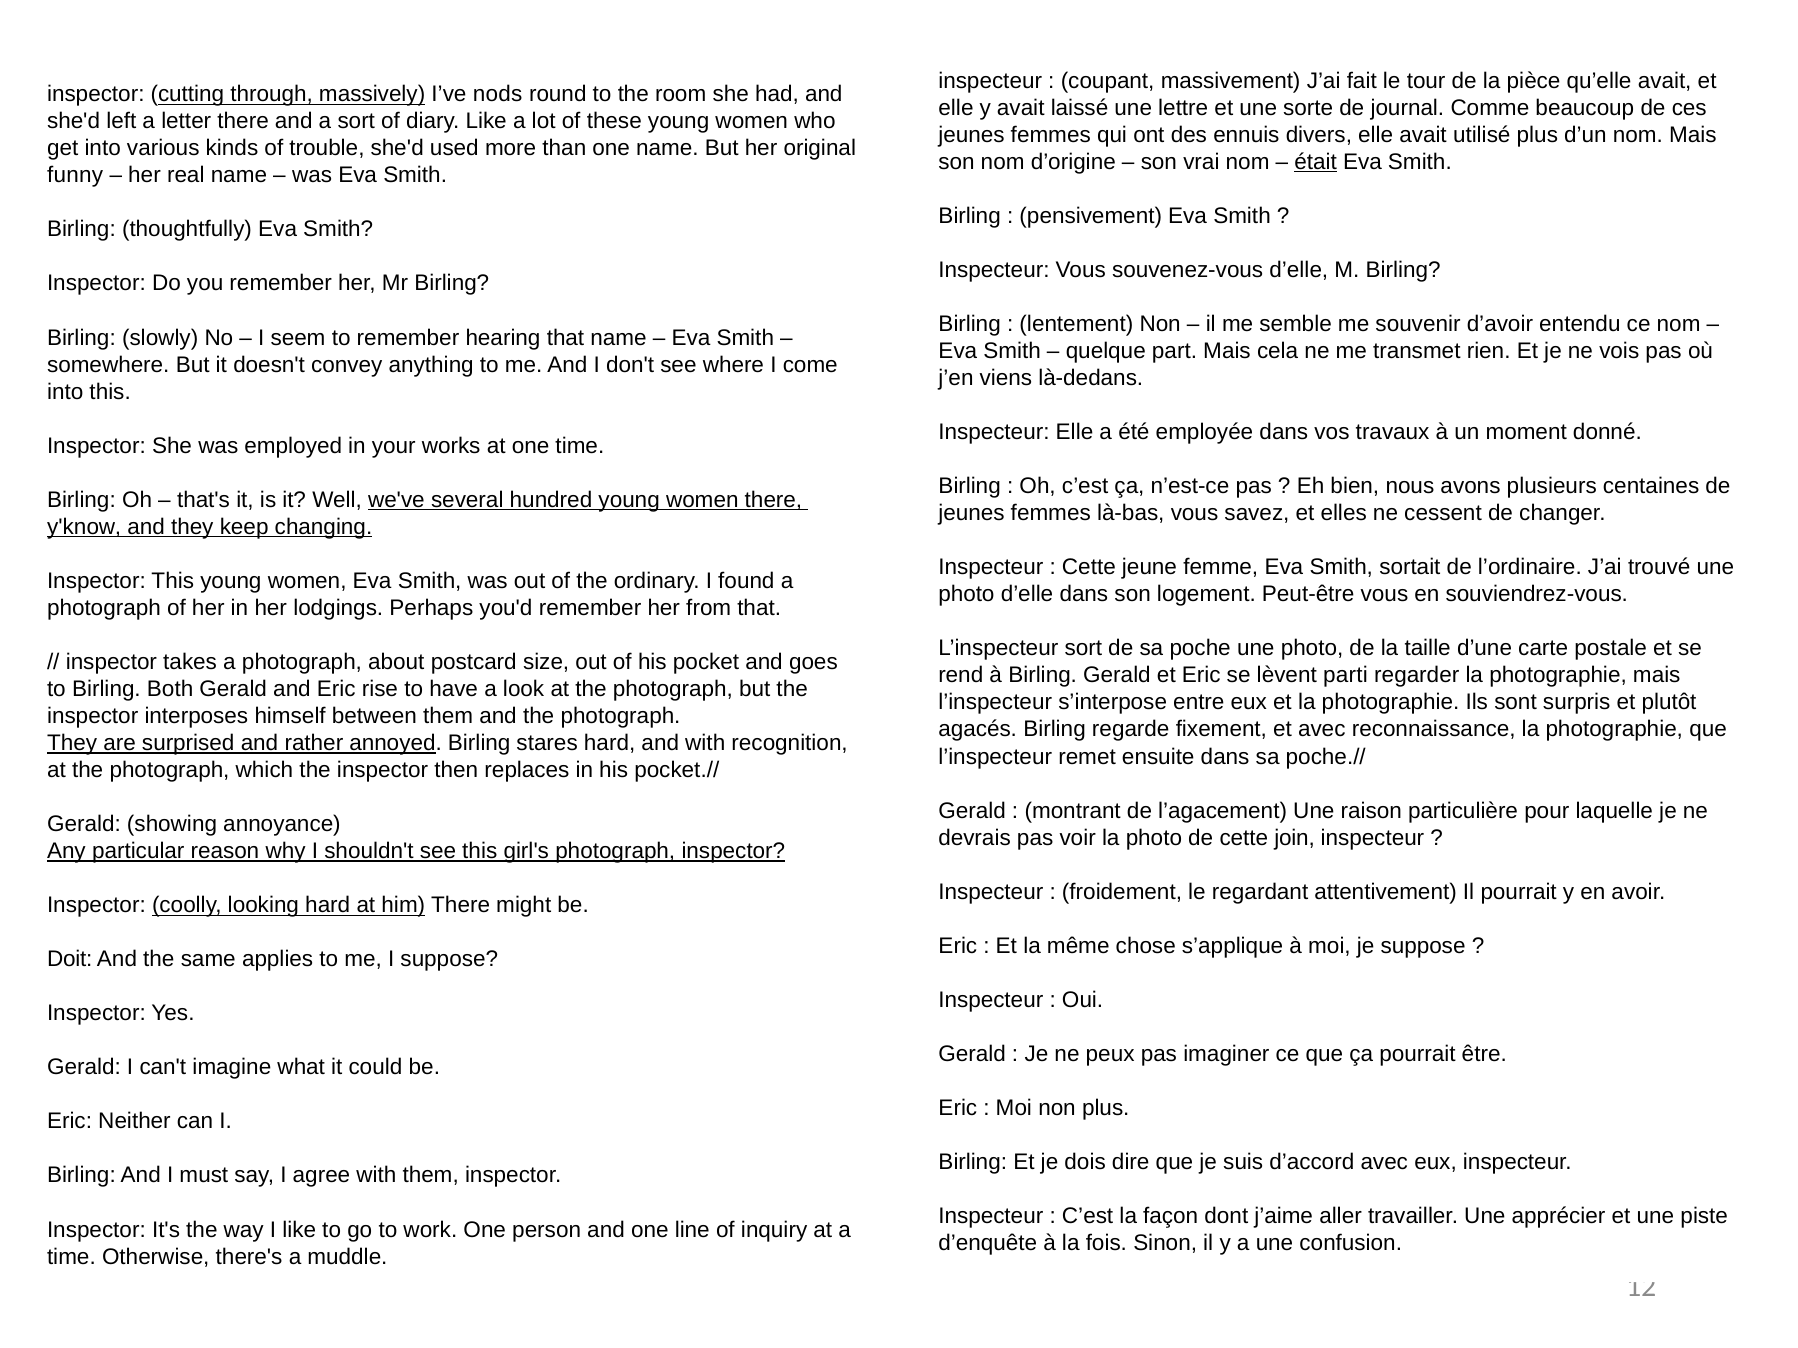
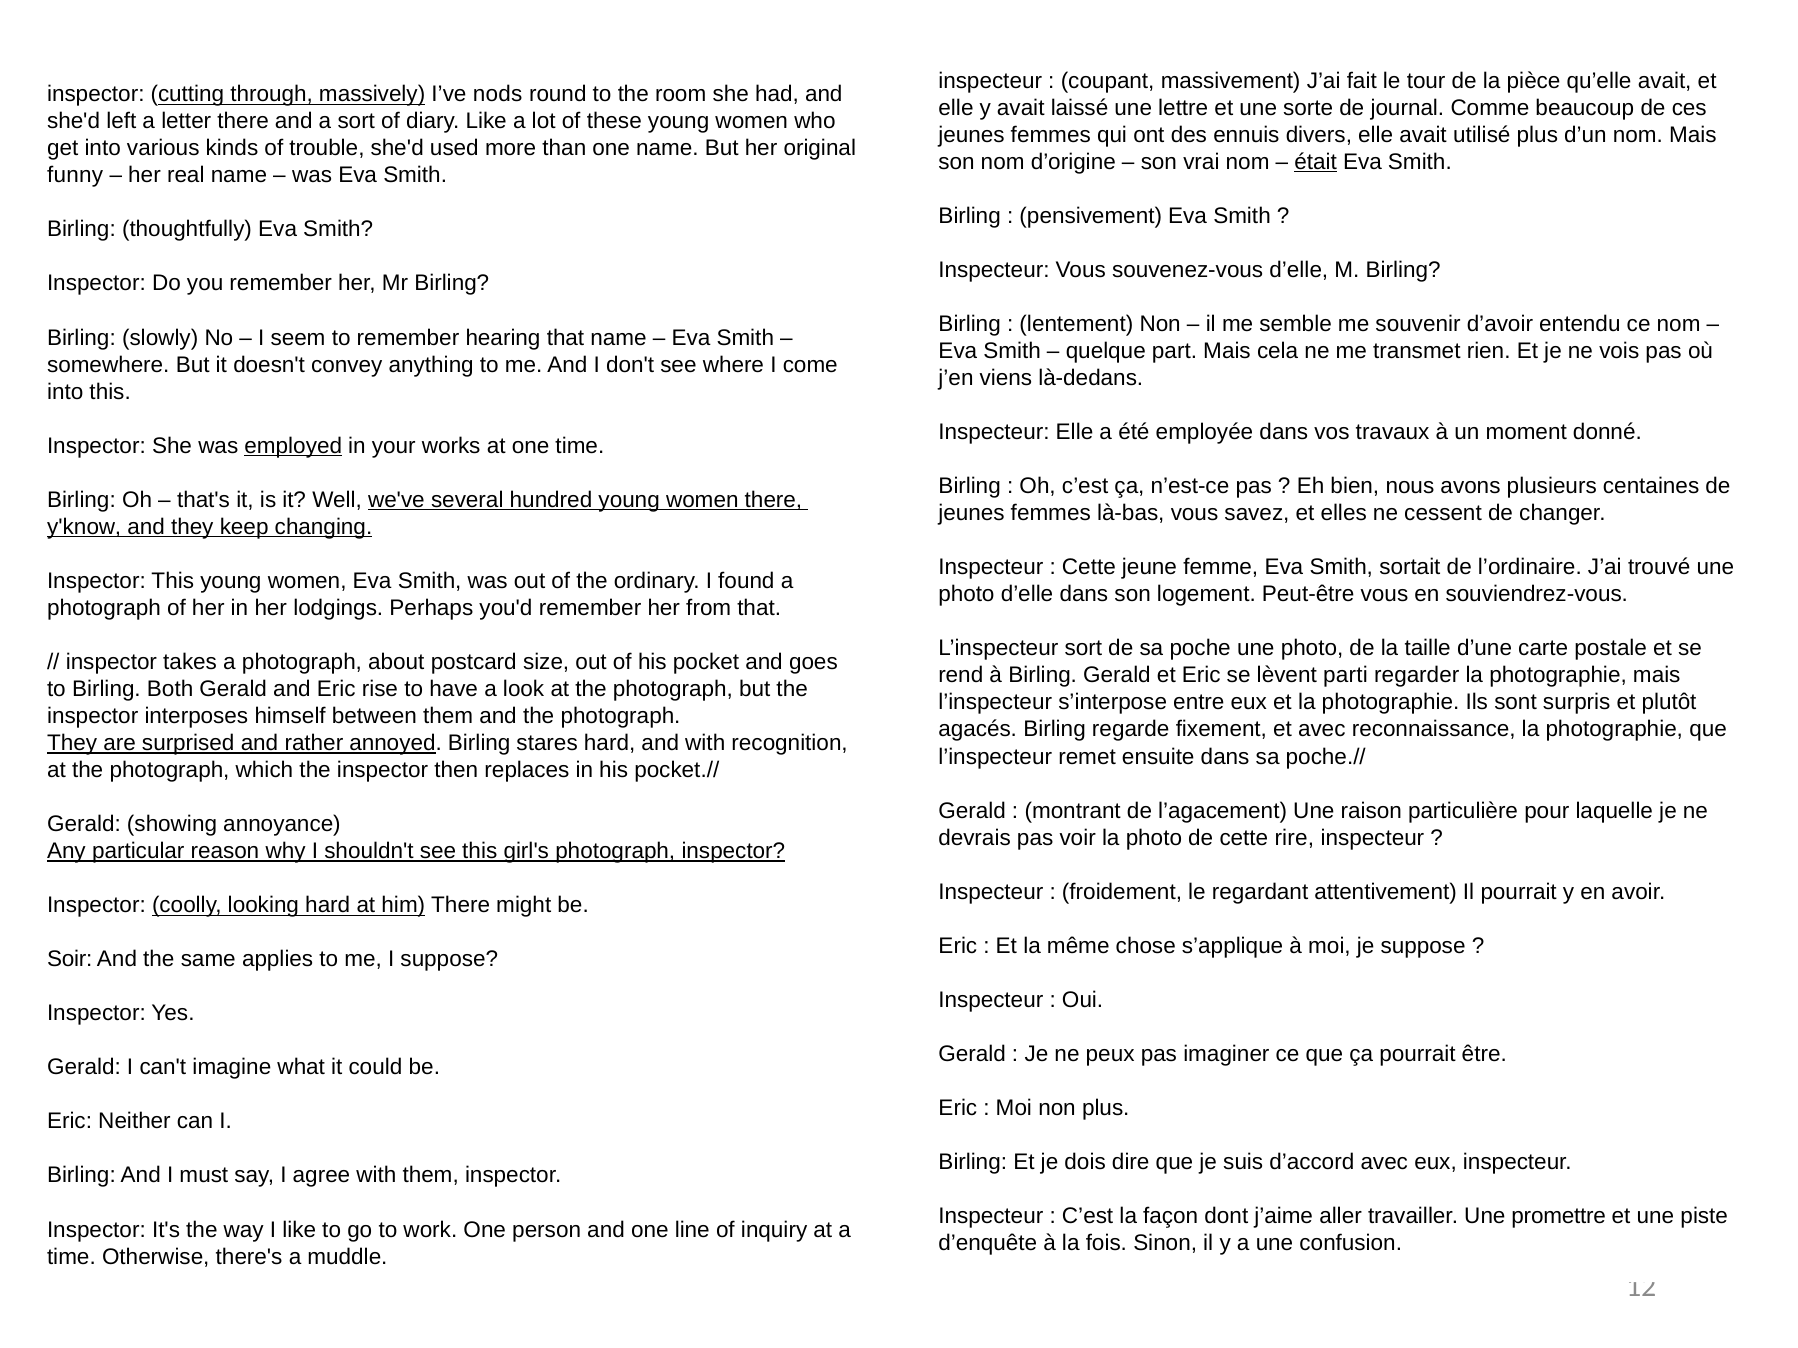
employed underline: none -> present (293, 446)
join: join -> rire (1294, 838)
Doit: Doit -> Soir (70, 960)
apprécier: apprécier -> promettre (1559, 1217)
